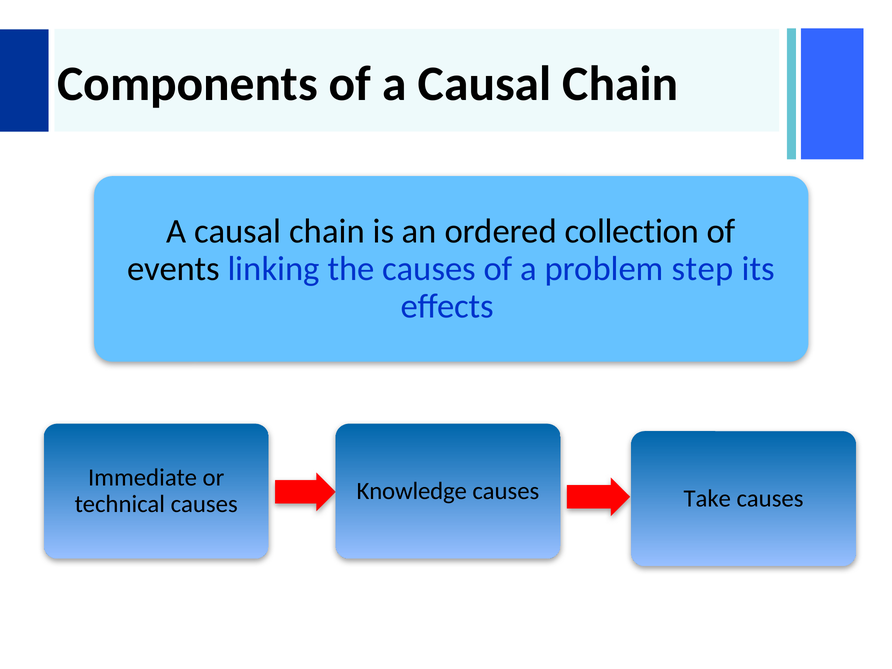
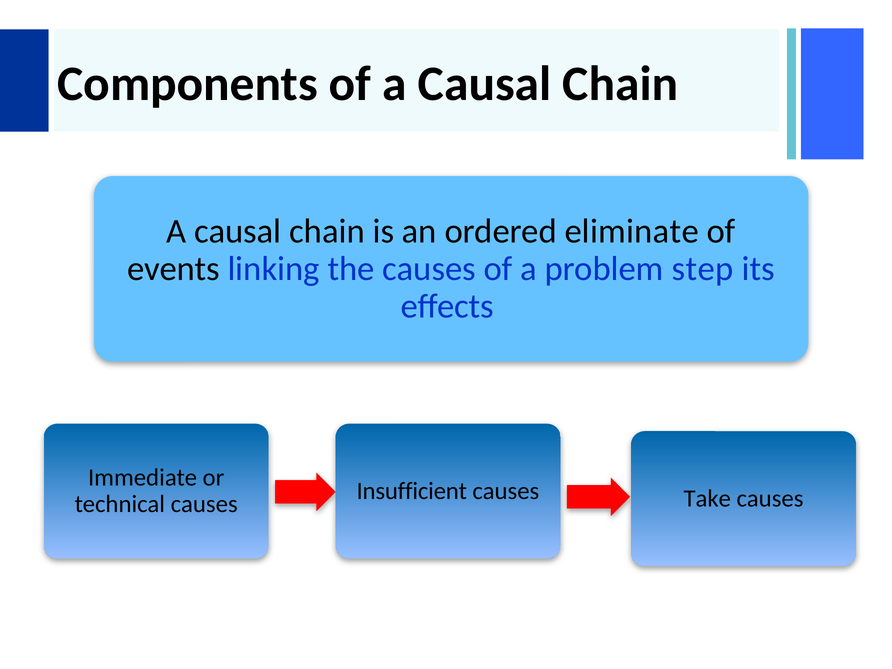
collection: collection -> eliminate (632, 231)
Knowledge: Knowledge -> Insufficient (412, 491)
